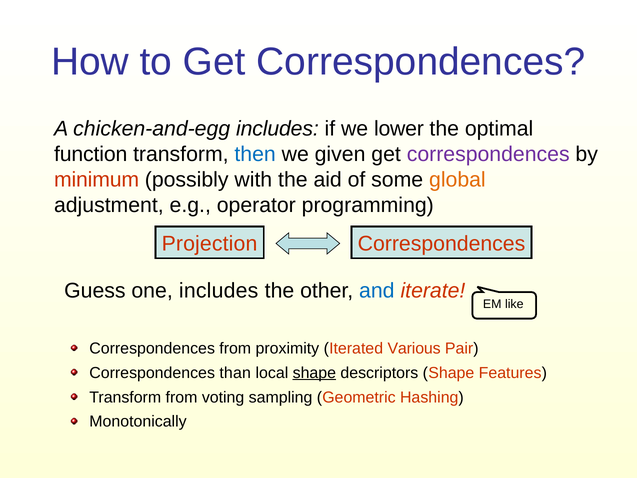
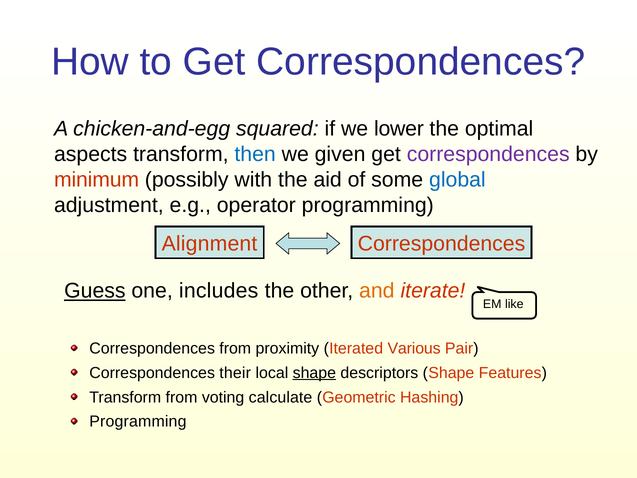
chicken-and-egg includes: includes -> squared (277, 129)
function: function -> aspects (91, 154)
global colour: orange -> blue (457, 180)
Projection: Projection -> Alignment (209, 244)
Guess underline: none -> present (95, 291)
and colour: blue -> orange (377, 291)
than: than -> their (235, 373)
sampling: sampling -> calculate (281, 397)
Monotonically: Monotonically -> Programming (138, 421)
